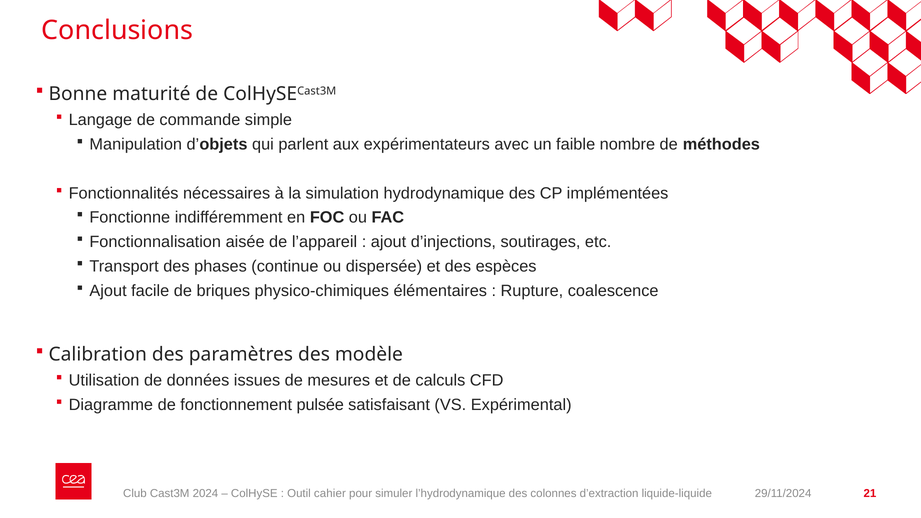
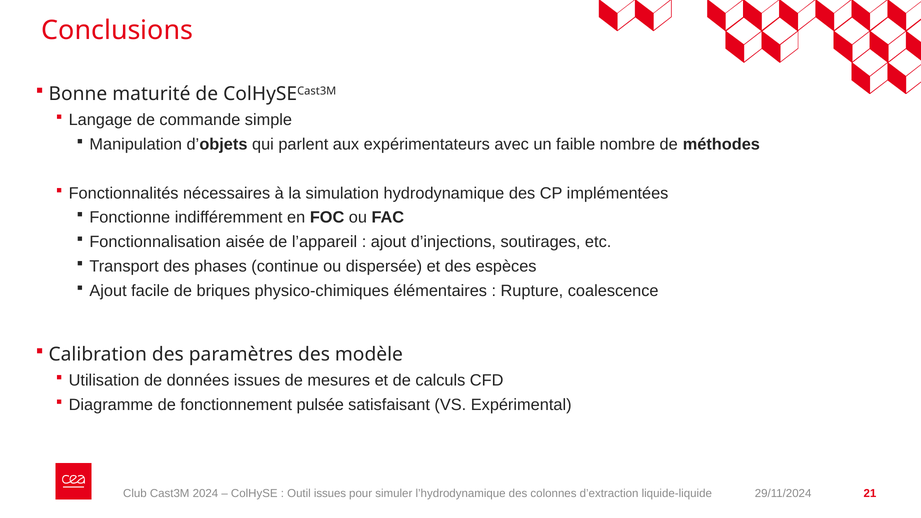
Outil cahier: cahier -> issues (330, 494)
